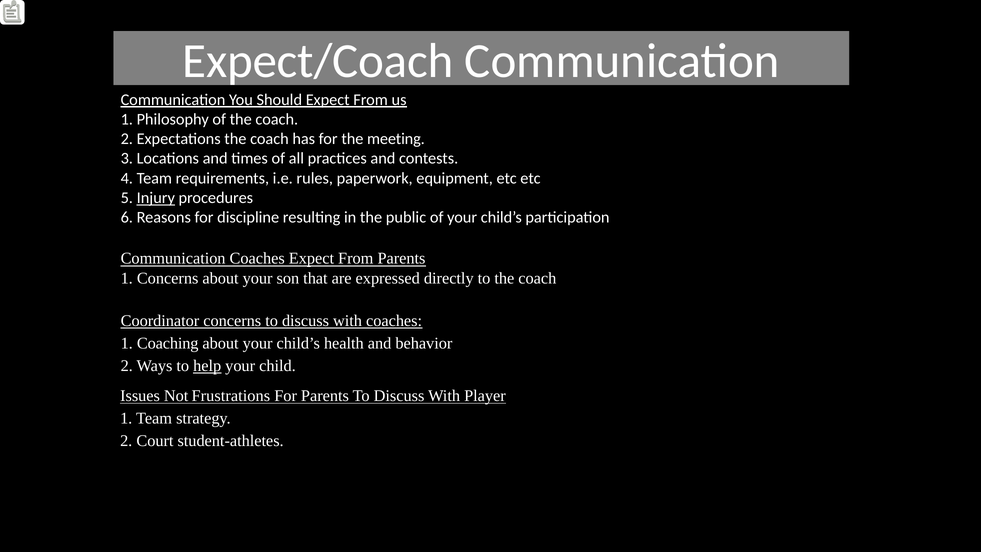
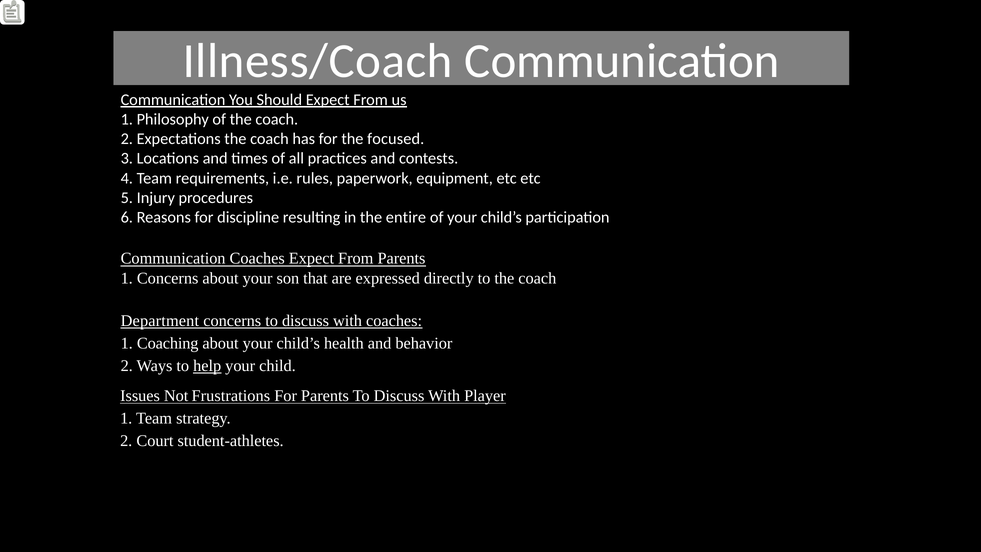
Expect/Coach: Expect/Coach -> Illness/Coach (318, 61)
meeting: meeting -> focused (396, 139)
Injury underline: present -> none (156, 198)
public: public -> entire (406, 217)
Coordinator: Coordinator -> Department (160, 321)
